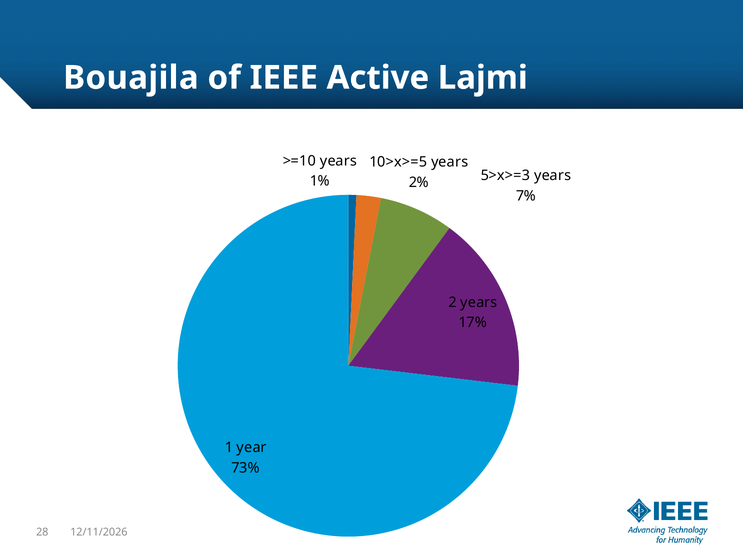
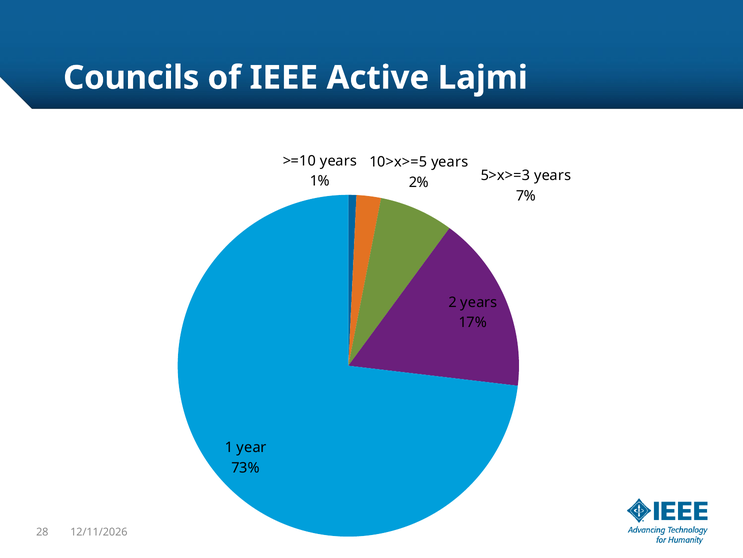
Bouajila: Bouajila -> Councils (131, 78)
